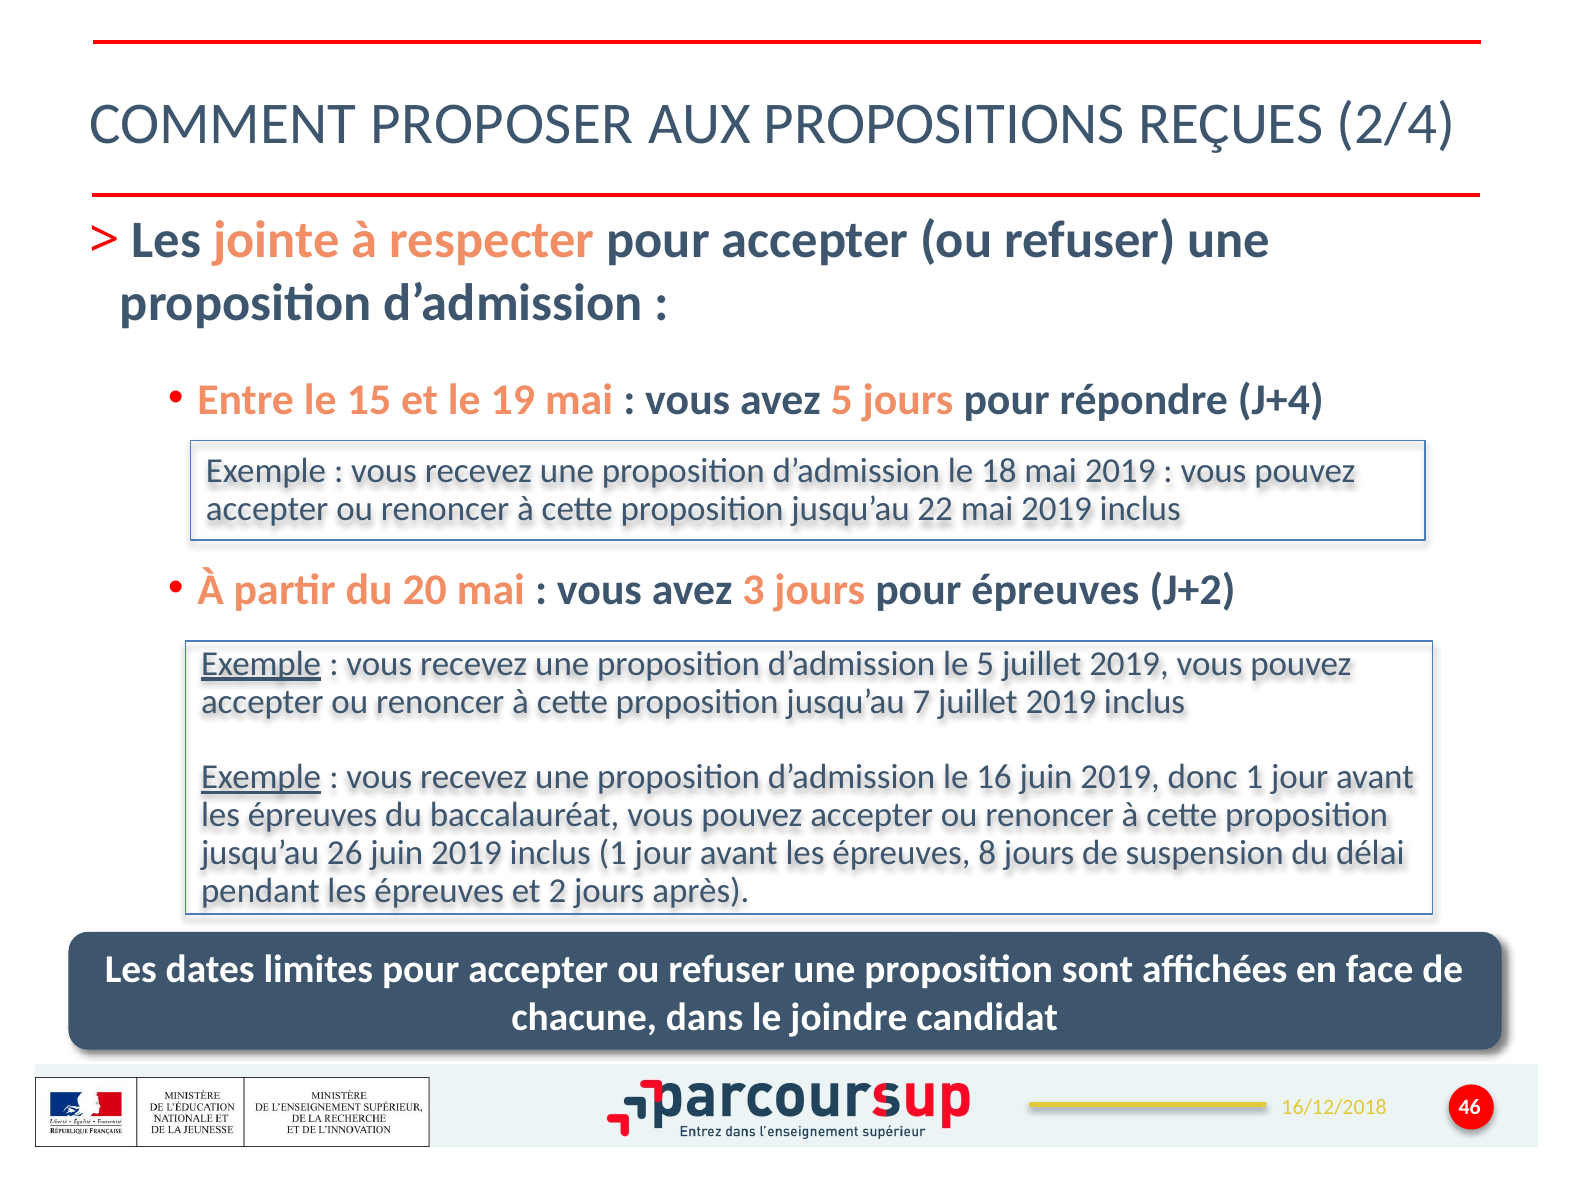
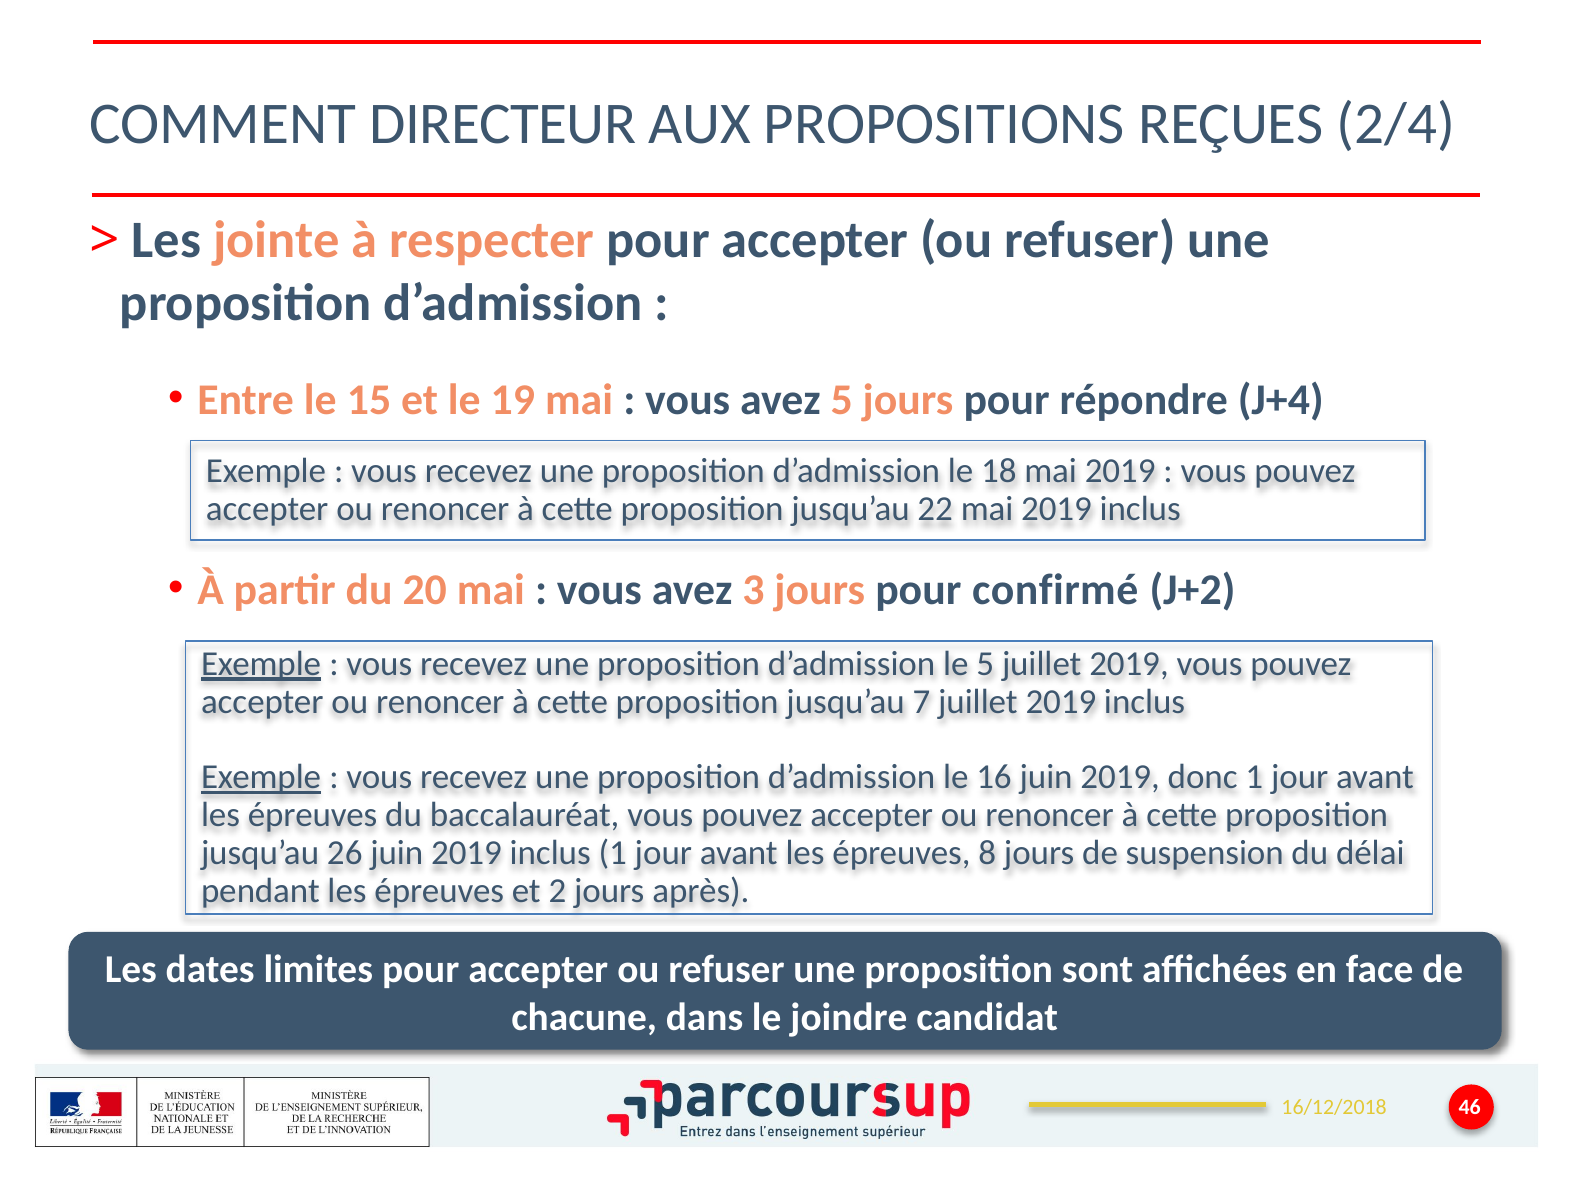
PROPOSER: PROPOSER -> DIRECTEUR (503, 124)
pour épreuves: épreuves -> confirmé (1055, 590)
